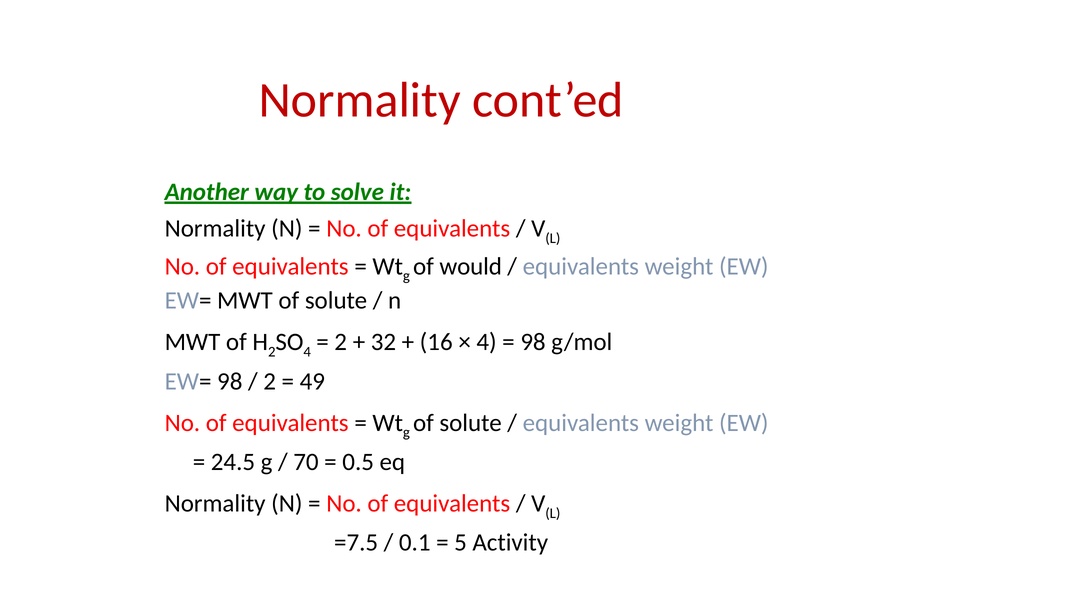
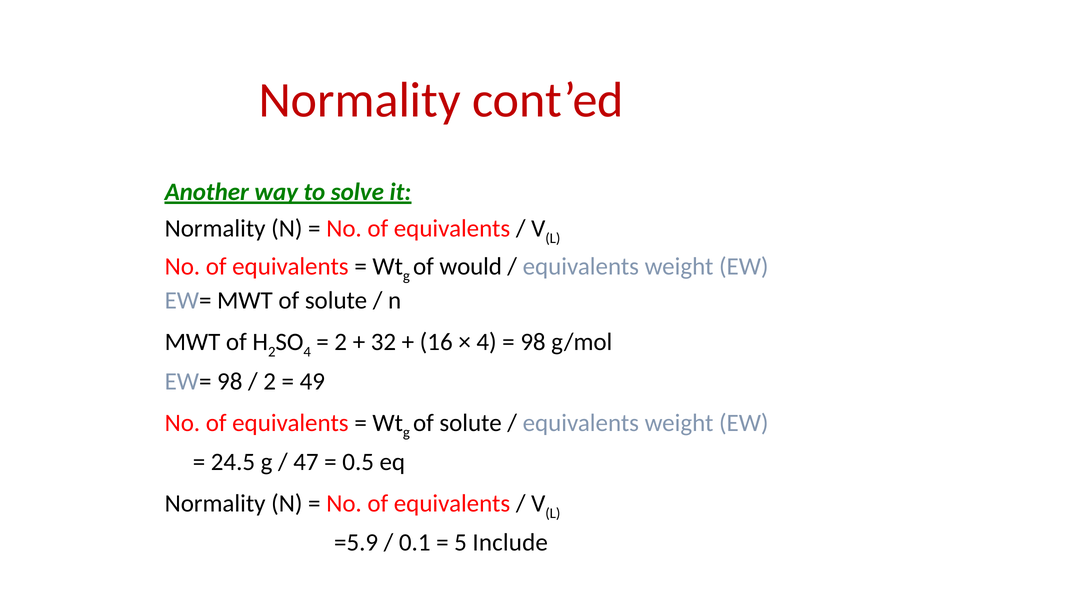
70: 70 -> 47 (306, 462)
=7.5: =7.5 -> =5.9 (356, 543)
Activity: Activity -> Include (510, 543)
